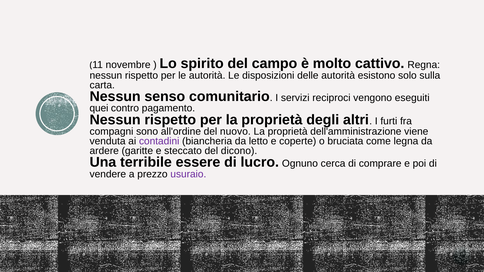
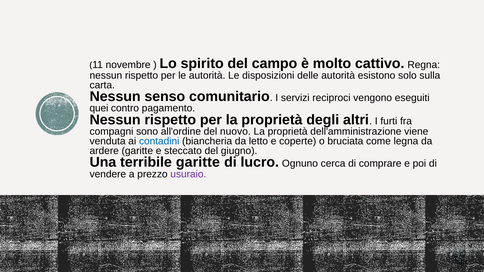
contadini colour: purple -> blue (159, 141)
dicono: dicono -> giugno (239, 151)
terribile essere: essere -> garitte (198, 162)
